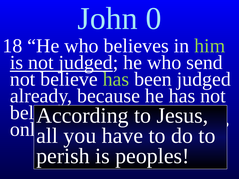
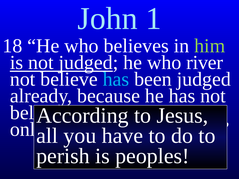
0: 0 -> 1 (154, 19)
send: send -> river (205, 63)
has colour: light green -> light blue (116, 79)
